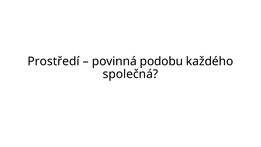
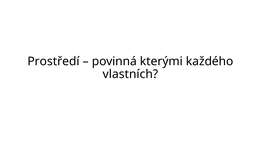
podobu: podobu -> kterými (161, 61)
společná: společná -> vlastních (130, 74)
